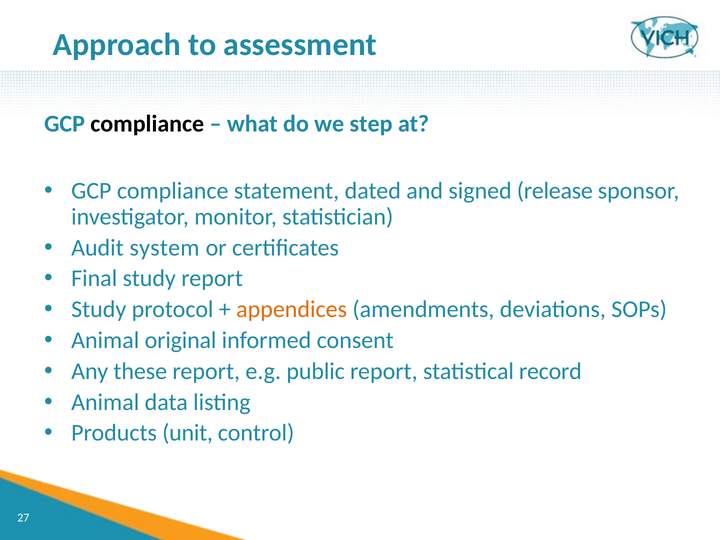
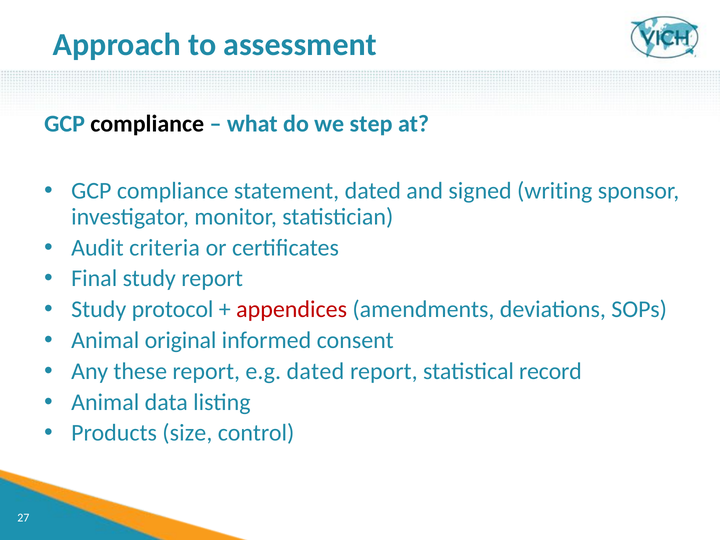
release: release -> writing (555, 191)
system: system -> criteria (165, 248)
appendices colour: orange -> red (292, 309)
e.g public: public -> dated (315, 371)
unit: unit -> size (187, 433)
